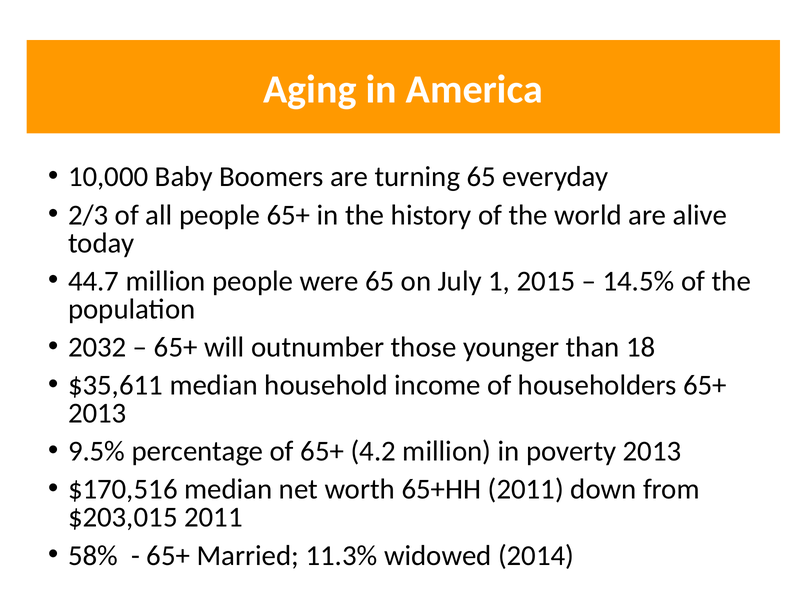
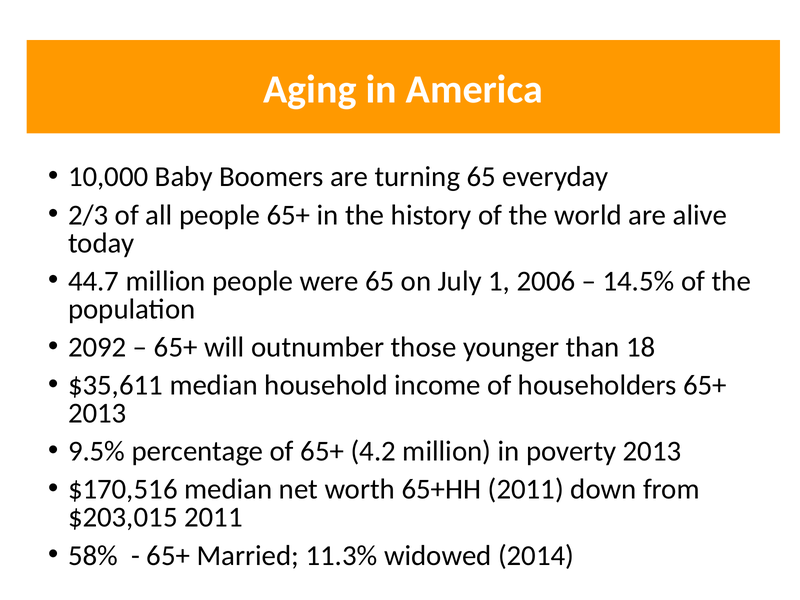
2015: 2015 -> 2006 (546, 281)
2032: 2032 -> 2092 (97, 347)
